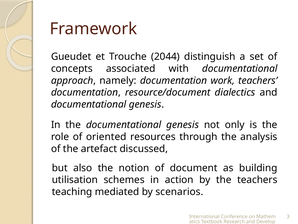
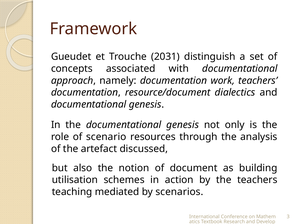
2044: 2044 -> 2031 (165, 56)
oriented: oriented -> scenario (106, 136)
